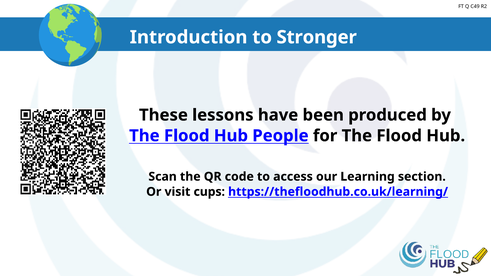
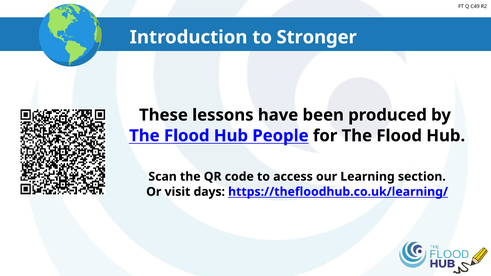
cups: cups -> days (209, 192)
